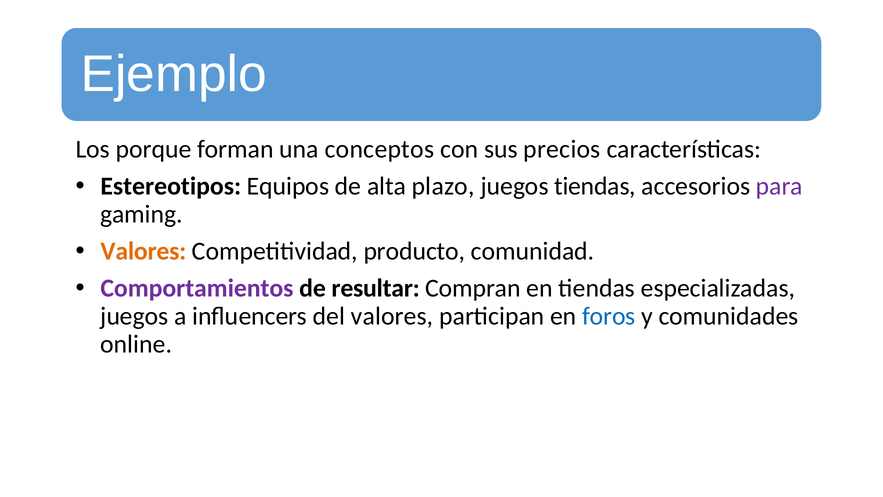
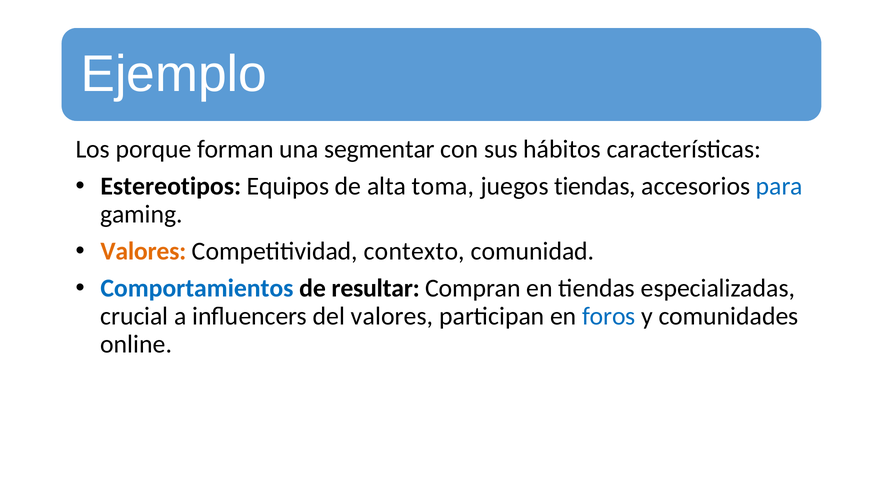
conceptos: conceptos -> segmentar (380, 149)
precios: precios -> hábitos (562, 149)
plazo: plazo -> toma (443, 186)
para colour: purple -> blue (779, 186)
producto: producto -> contexto (414, 251)
Comportamientos colour: purple -> blue (197, 288)
juegos: juegos -> crucial (134, 316)
